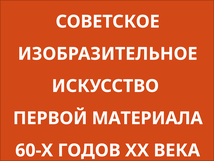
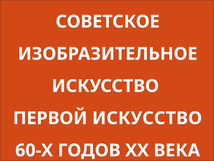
ПЕРВОЙ МАТЕРИАЛА: МАТЕРИАЛА -> ИСКУССТВО (147, 118)
